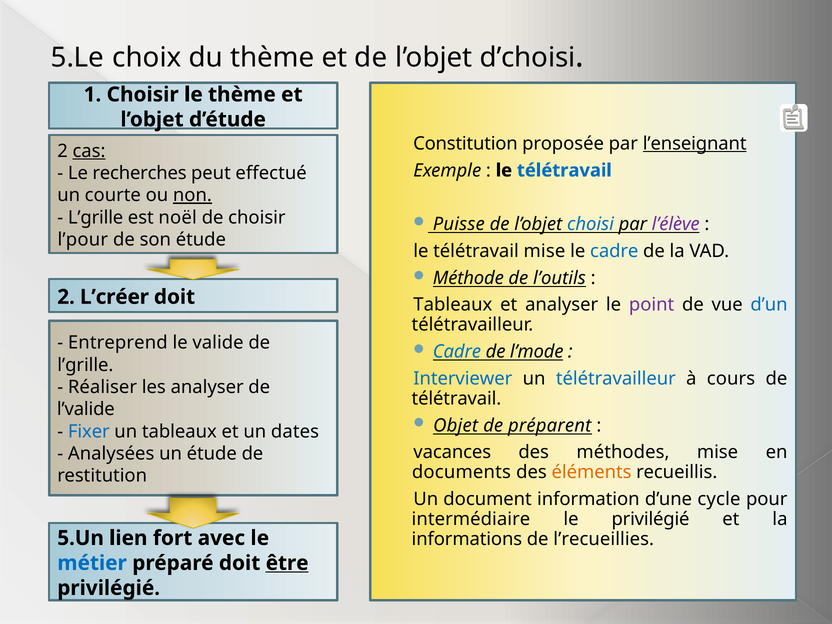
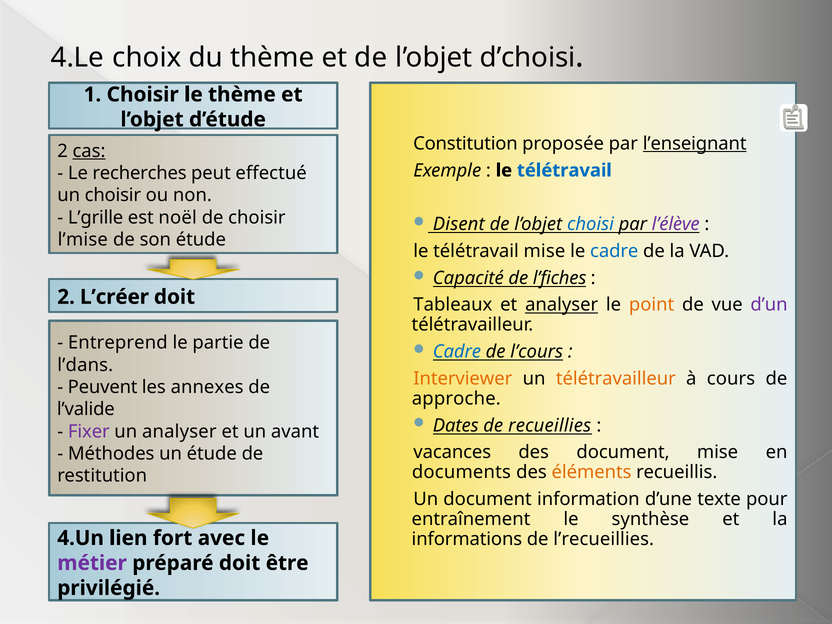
5.Le: 5.Le -> 4.Le (77, 58)
un courte: courte -> choisir (113, 195)
non underline: present -> none (192, 195)
Puisse: Puisse -> Disent (459, 224)
l’pour: l’pour -> l’mise (83, 240)
Méthode: Méthode -> Capacité (468, 278)
l’outils: l’outils -> l’fiches (560, 278)
analyser underline: none -> present (562, 305)
point colour: purple -> orange (652, 305)
d’un colour: blue -> purple (769, 305)
valide: valide -> partie (218, 343)
l’mode: l’mode -> l’cours (537, 352)
l’grille: l’grille -> l’dans (85, 365)
Interviewer colour: blue -> orange (463, 379)
télétravailleur colour: blue -> orange (616, 379)
Réaliser: Réaliser -> Peuvent (103, 387)
les analyser: analyser -> annexes (207, 387)
télétravail: télétravail -> approche (456, 399)
Objet: Objet -> Dates (456, 425)
préparent: préparent -> recueillies (550, 425)
Fixer colour: blue -> purple (89, 431)
un tableaux: tableaux -> analyser (179, 431)
dates: dates -> avant (295, 431)
des méthodes: méthodes -> document (623, 452)
Analysées: Analysées -> Méthodes (111, 454)
cycle: cycle -> texte (719, 499)
intermédiaire: intermédiaire -> entraînement (471, 519)
le privilégié: privilégié -> synthèse (650, 519)
5.Un: 5.Un -> 4.Un (81, 538)
métier colour: blue -> purple (92, 563)
être underline: present -> none (287, 563)
